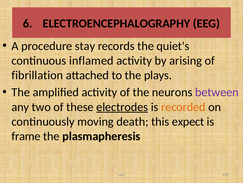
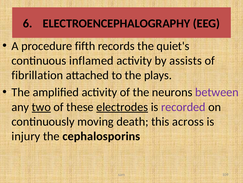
stay: stay -> fifth (85, 46)
arising: arising -> assists (186, 60)
two underline: none -> present (41, 107)
recorded colour: orange -> purple (183, 107)
expect: expect -> across (188, 121)
frame: frame -> injury (26, 136)
plasmapheresis: plasmapheresis -> cephalosporins (101, 136)
